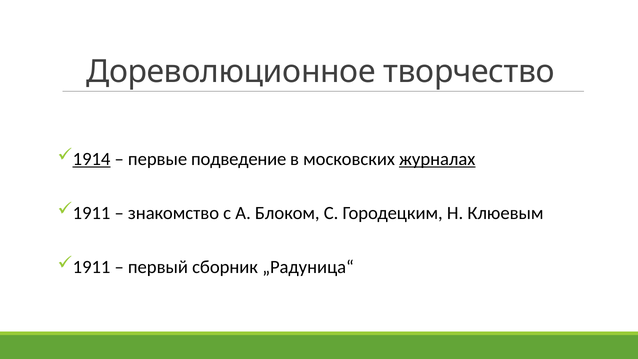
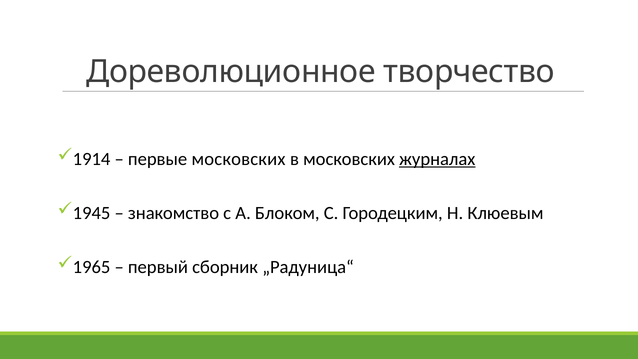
1914 underline: present -> none (92, 159)
первые подведение: подведение -> московских (239, 159)
1911: 1911 -> 1945 (92, 213)
1911: 1911 -> 1965 (92, 267)
